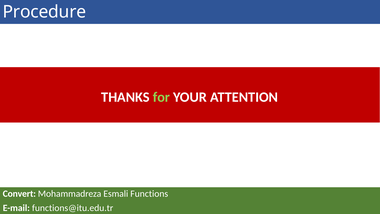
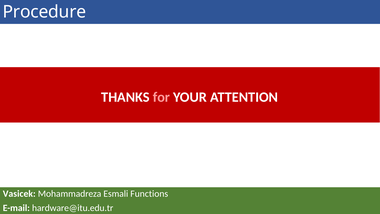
for colour: light green -> pink (161, 97)
Convert: Convert -> Vasicek (19, 194)
functions@itu.edu.tr: functions@itu.edu.tr -> hardware@itu.edu.tr (73, 208)
